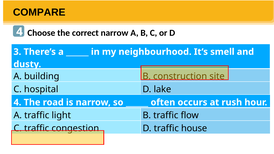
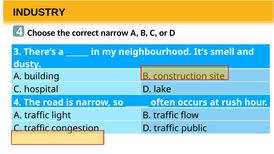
COMPARE: COMPARE -> INDUSTRY (39, 12)
house: house -> public (194, 128)
